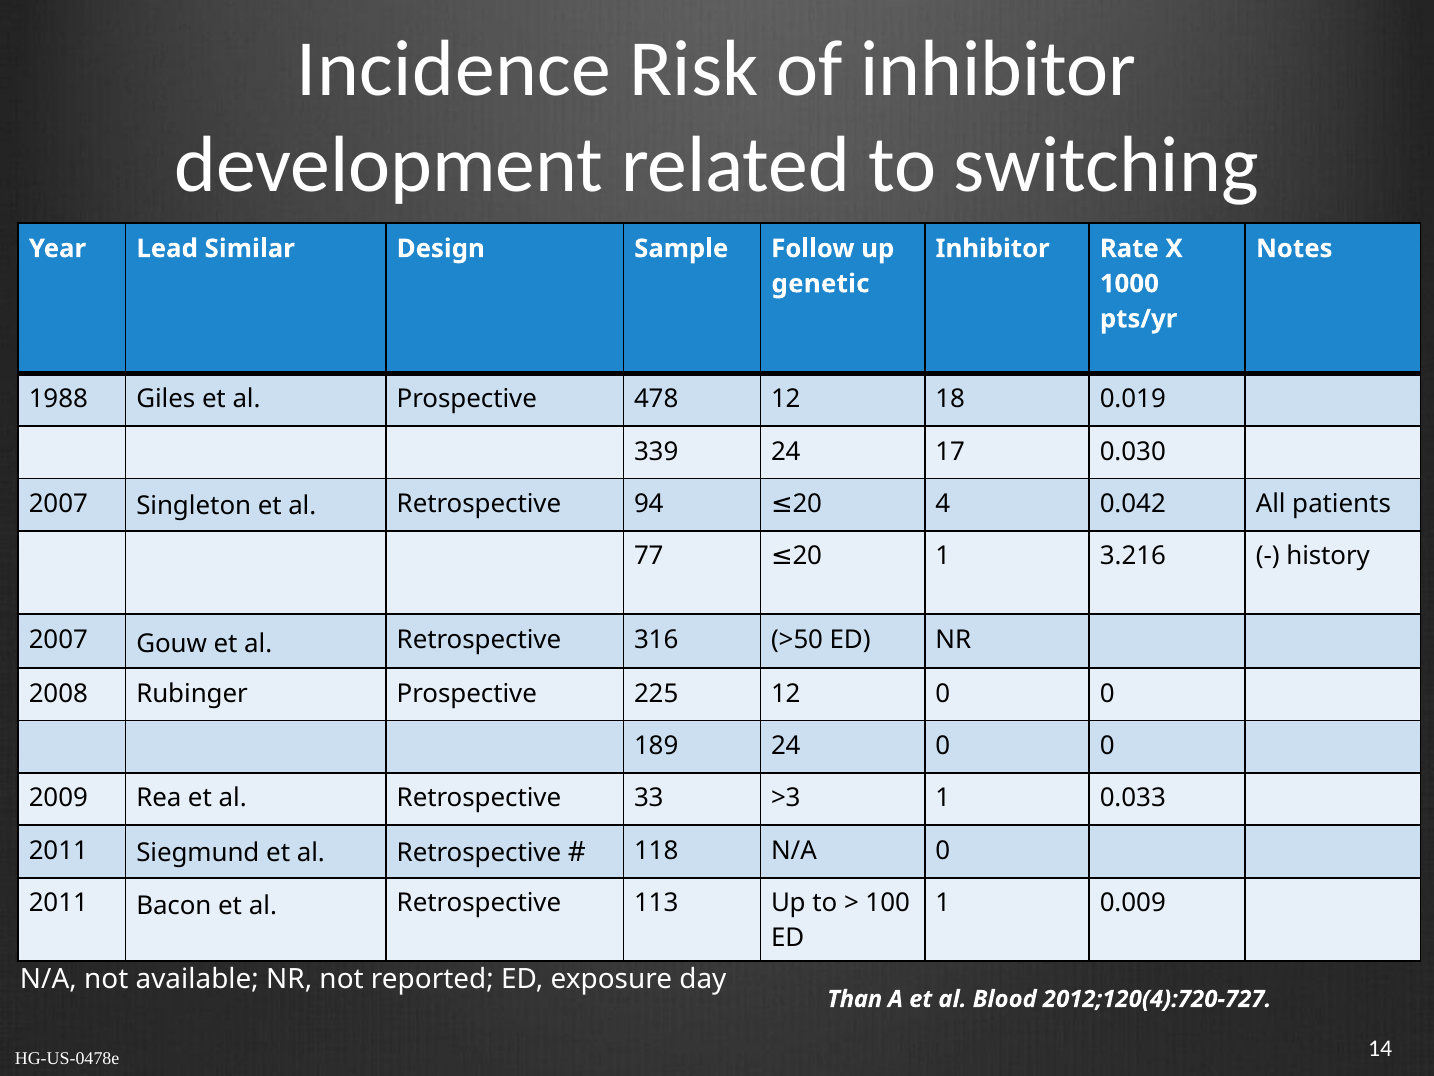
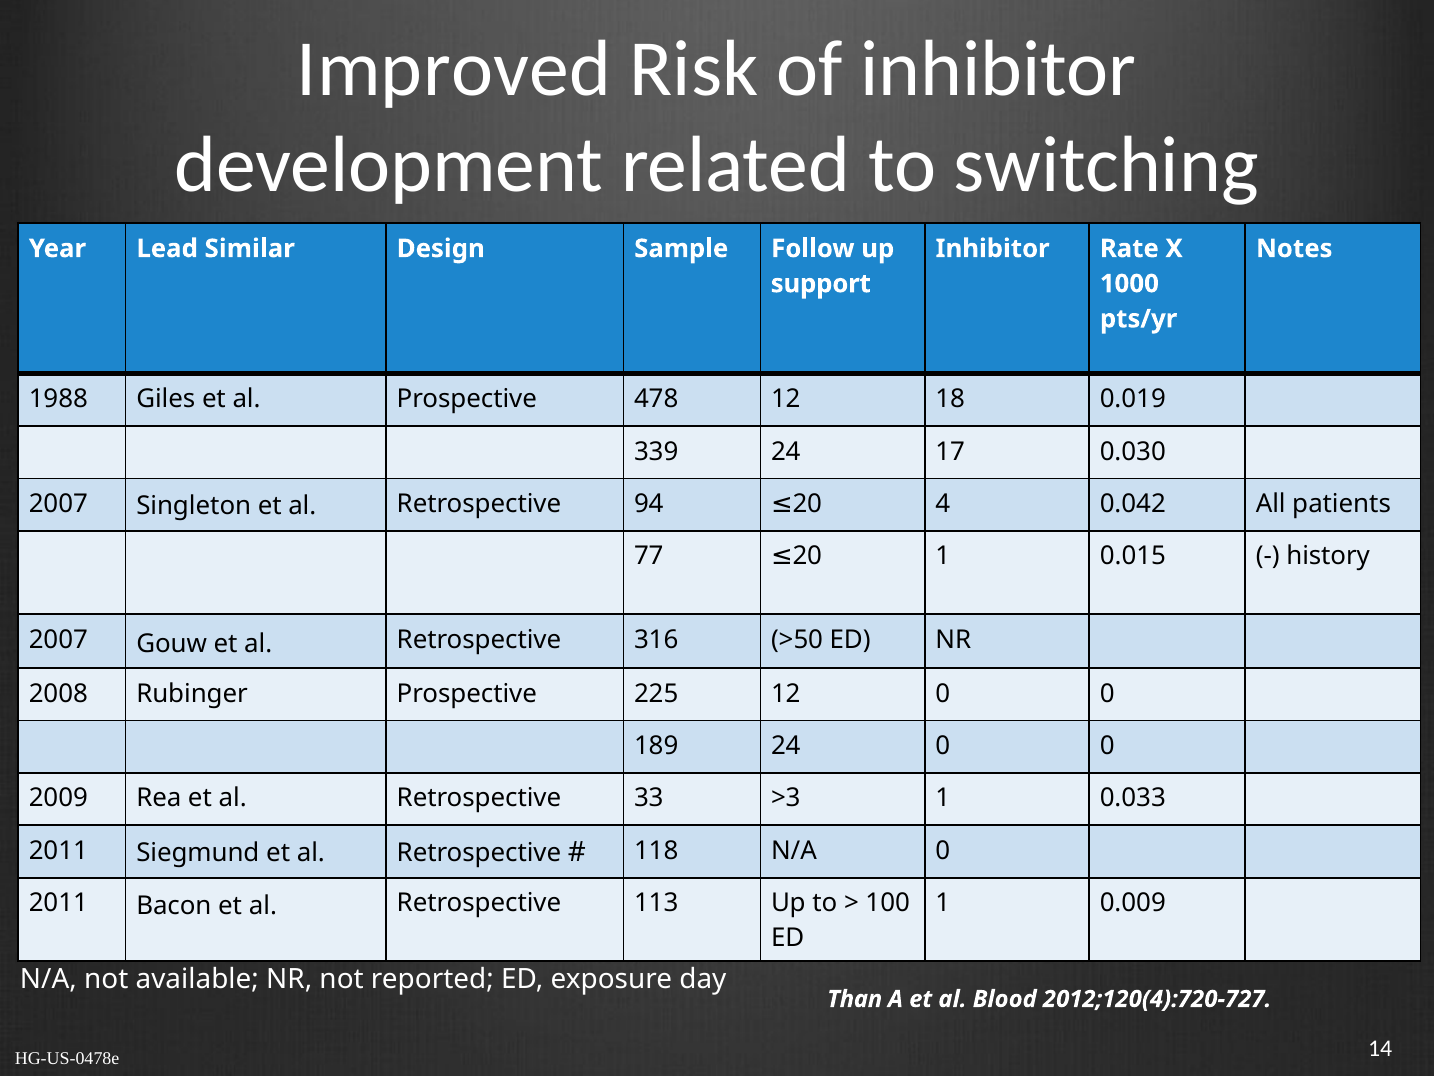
Incidence: Incidence -> Improved (454, 70)
genetic: genetic -> support (821, 284)
3.216: 3.216 -> 0.015 (1133, 556)
